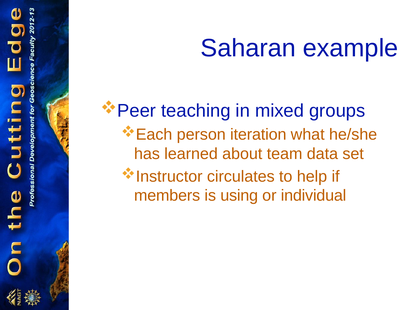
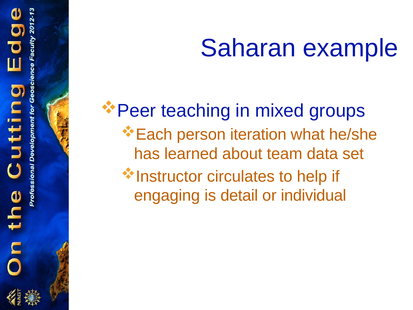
members: members -> engaging (167, 196)
using: using -> detail (239, 196)
